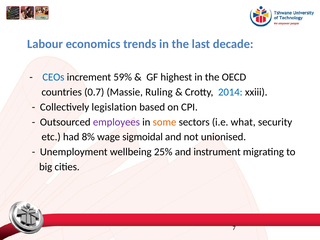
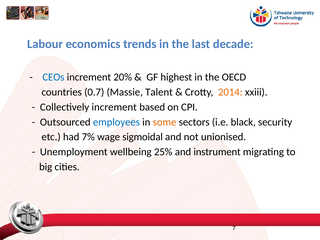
59%: 59% -> 20% (123, 77)
Ruling: Ruling -> Talent (159, 92)
2014 colour: blue -> orange (230, 92)
Collectively legislation: legislation -> increment (114, 107)
employees colour: purple -> blue (116, 122)
what: what -> black (243, 122)
8%: 8% -> 7% (88, 137)
